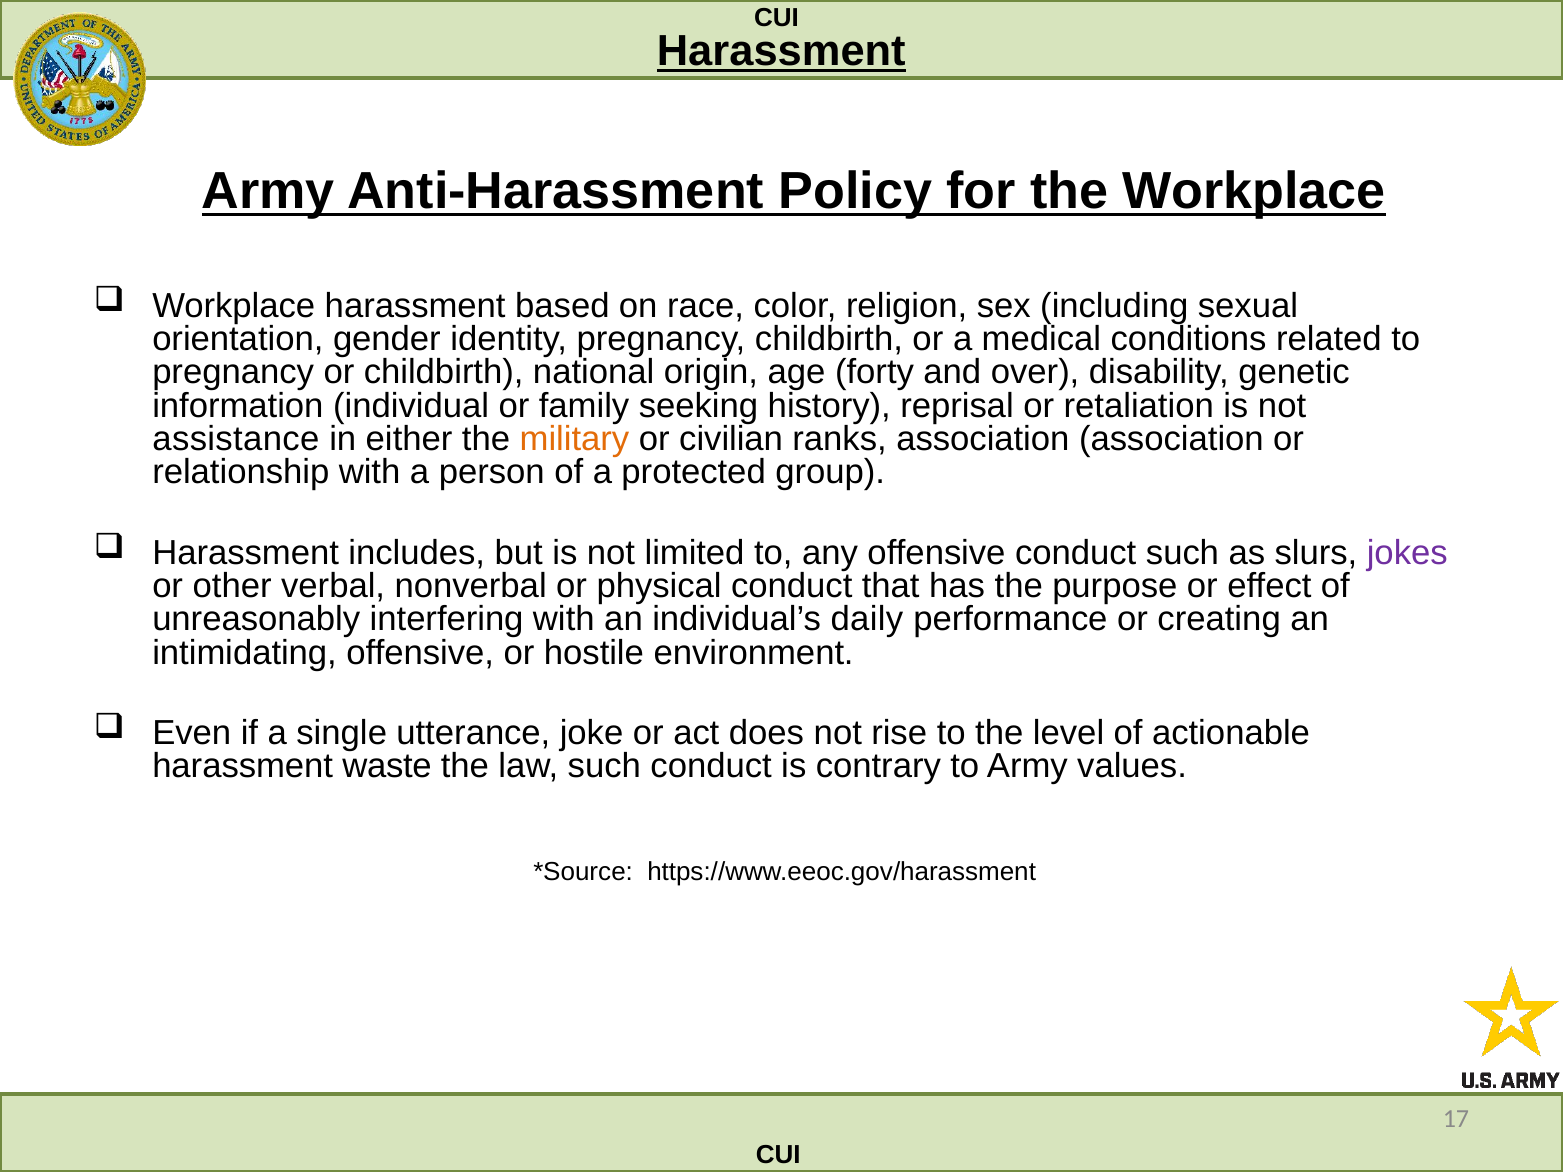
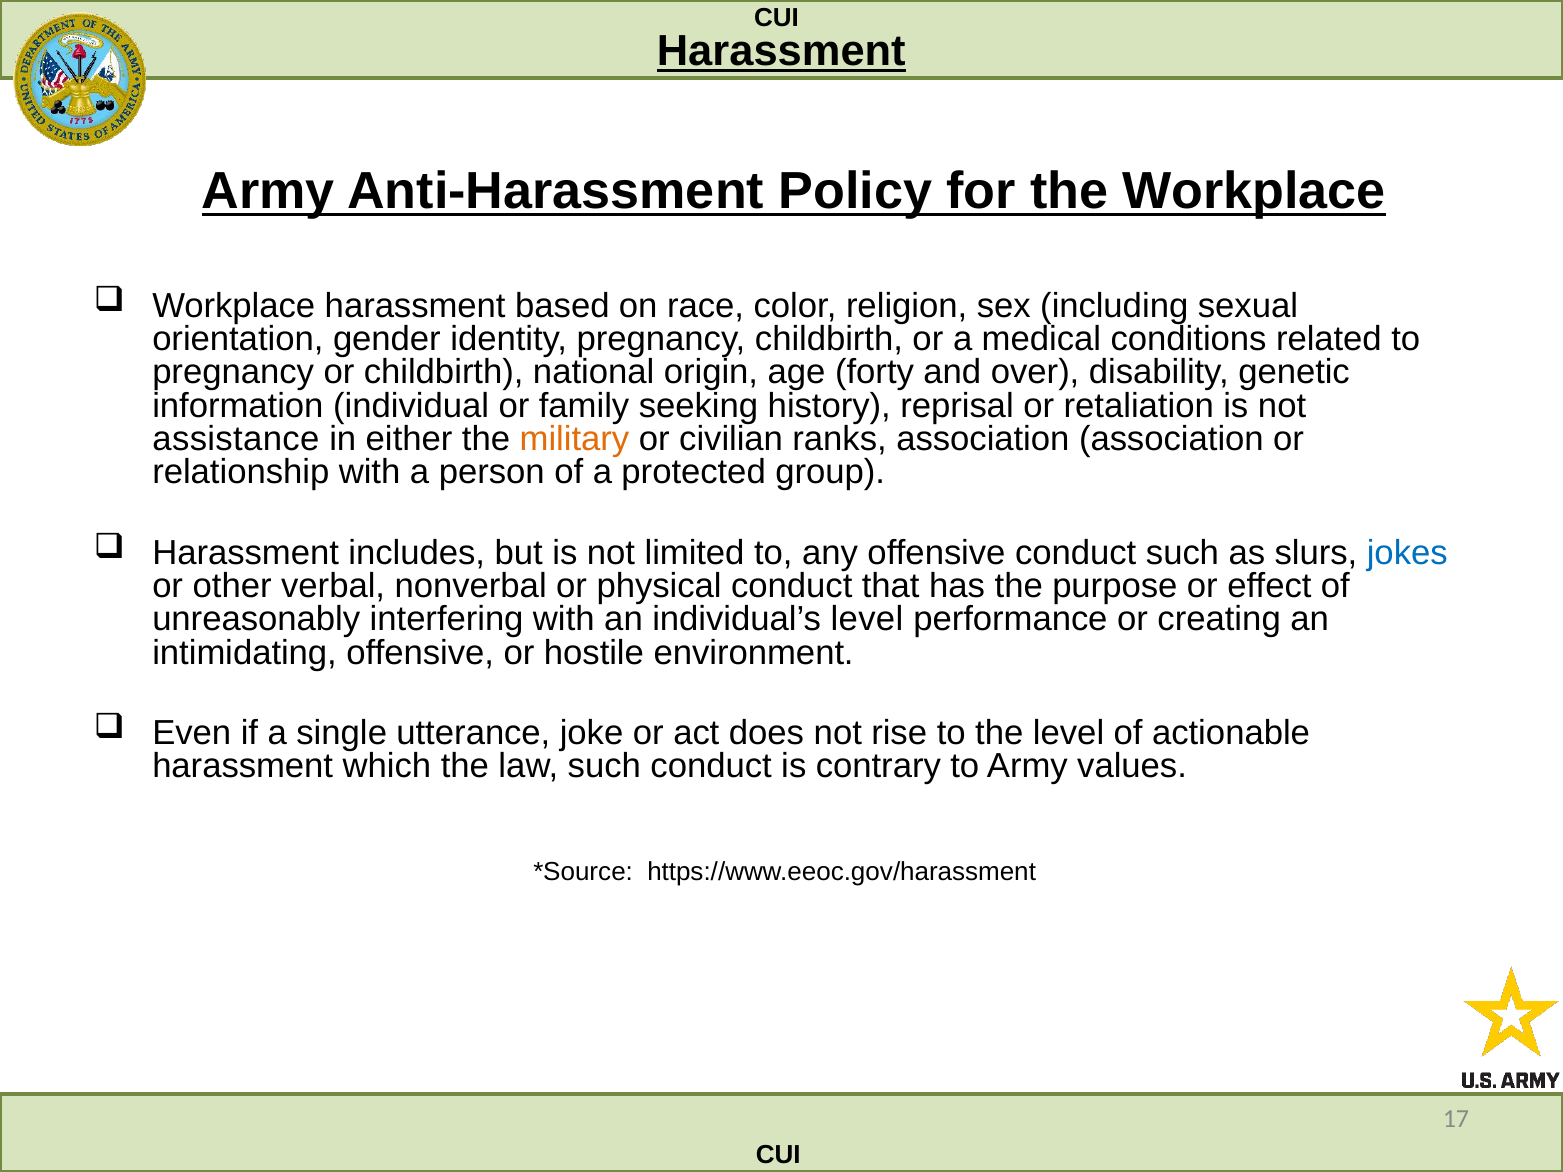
jokes colour: purple -> blue (1407, 553)
individual’s daily: daily -> level (867, 619)
waste: waste -> which (387, 766)
